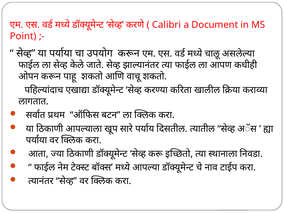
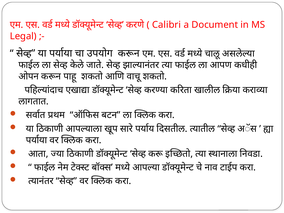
Point: Point -> Legal (23, 36)
